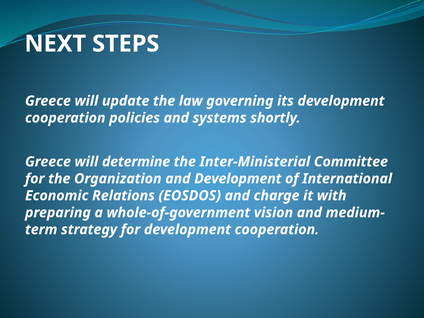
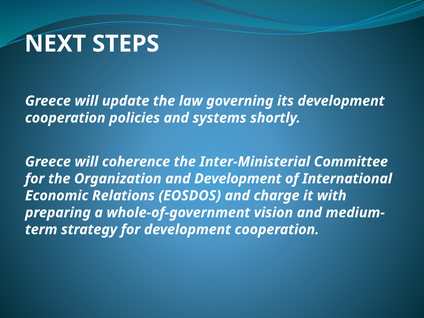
determine: determine -> coherence (136, 162)
